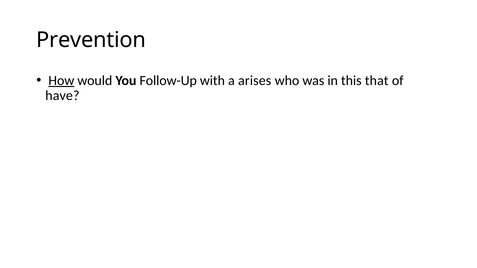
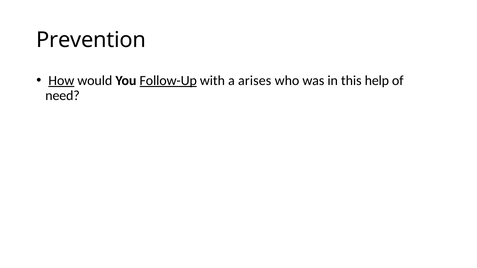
Follow-Up underline: none -> present (168, 81)
that: that -> help (377, 81)
have: have -> need (63, 96)
